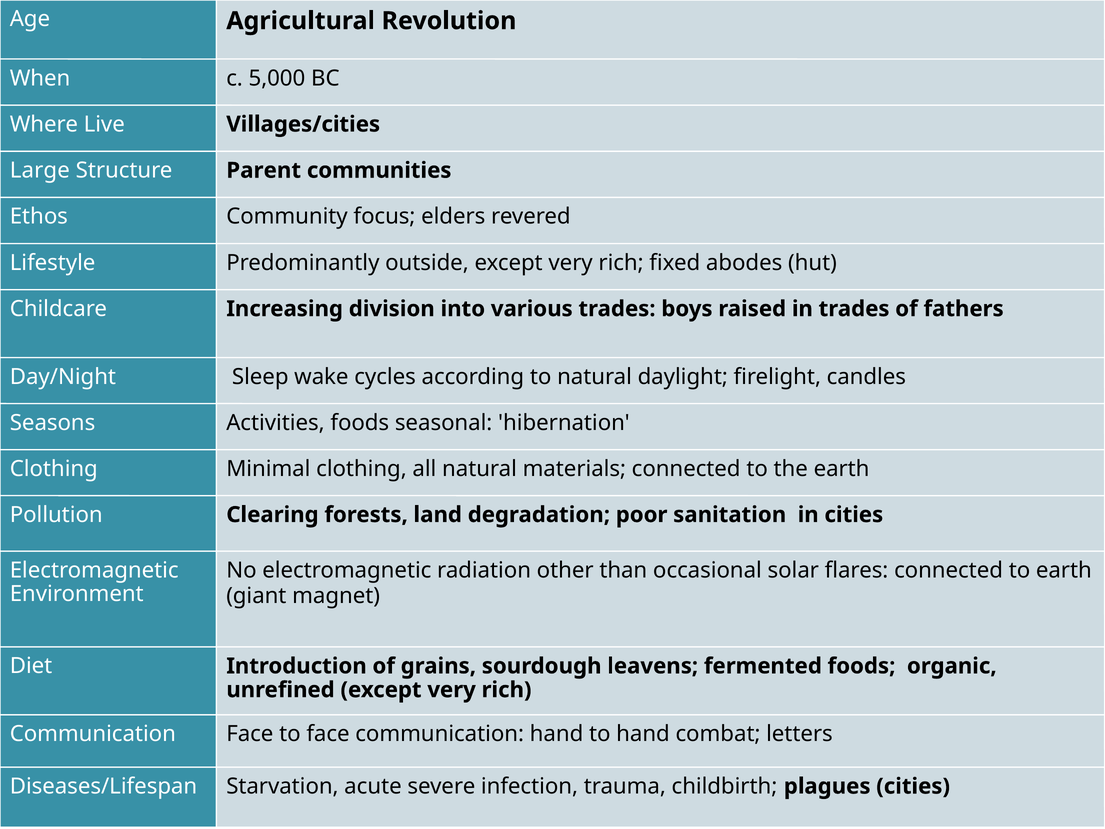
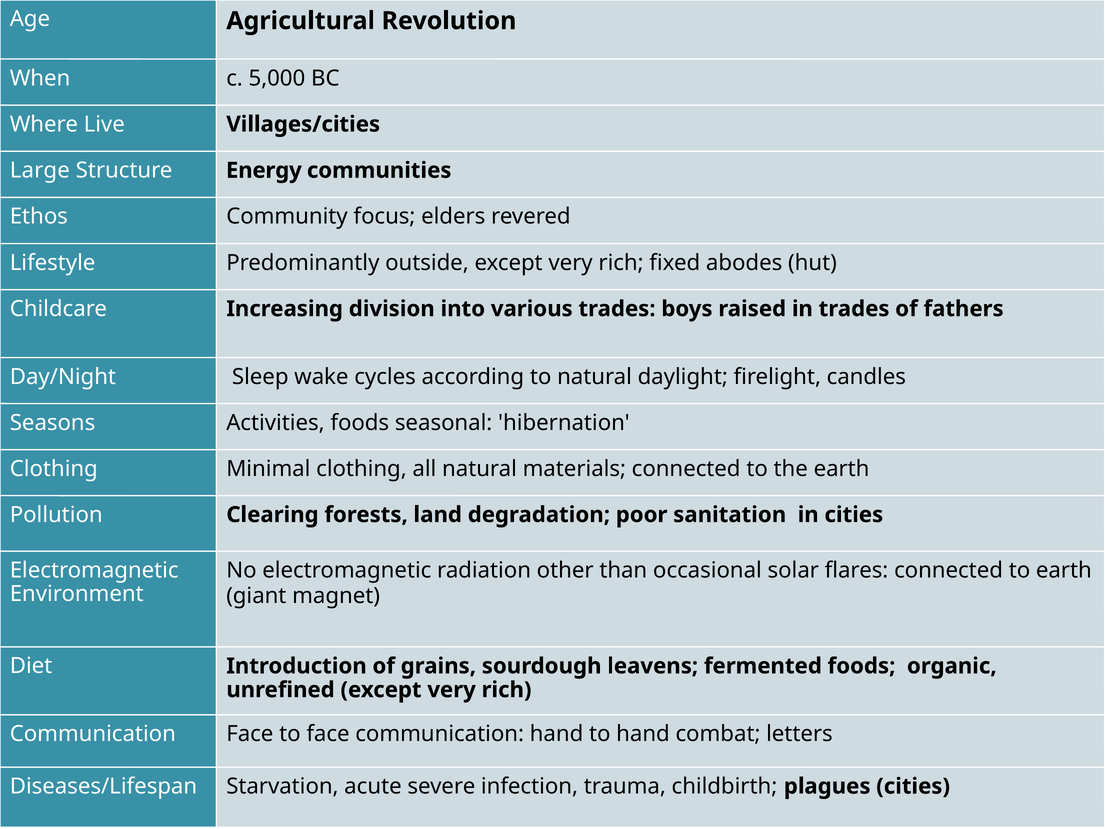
Parent: Parent -> Energy (264, 170)
